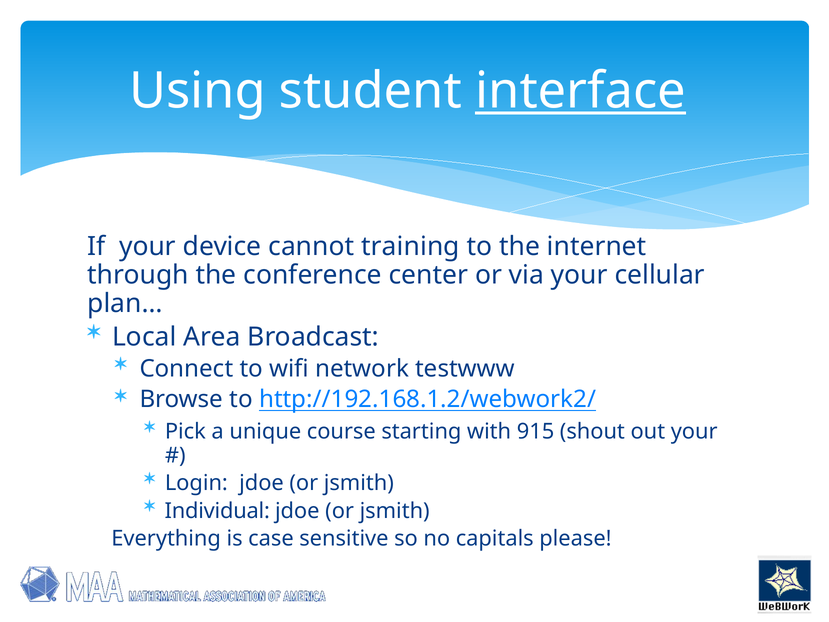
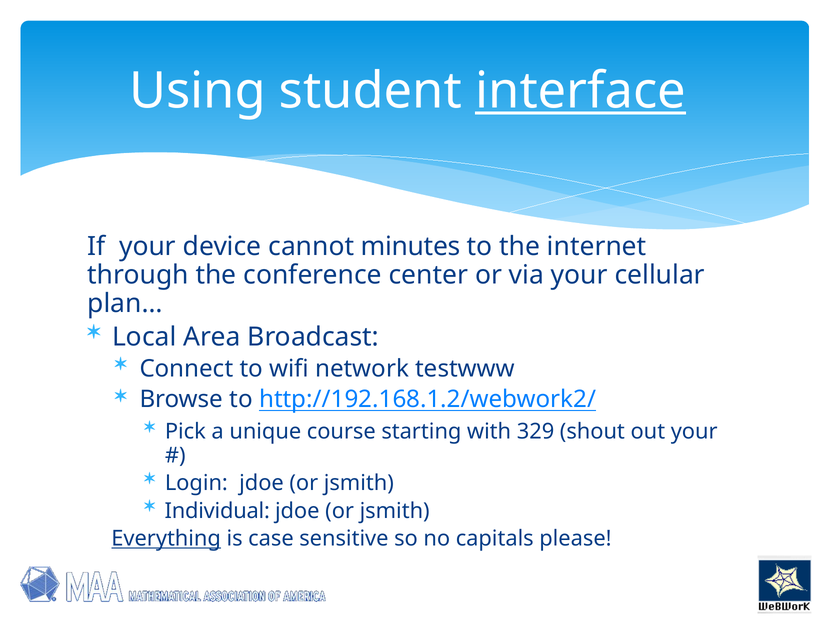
training: training -> minutes (411, 246)
915: 915 -> 329 (536, 432)
Everything underline: none -> present (166, 538)
